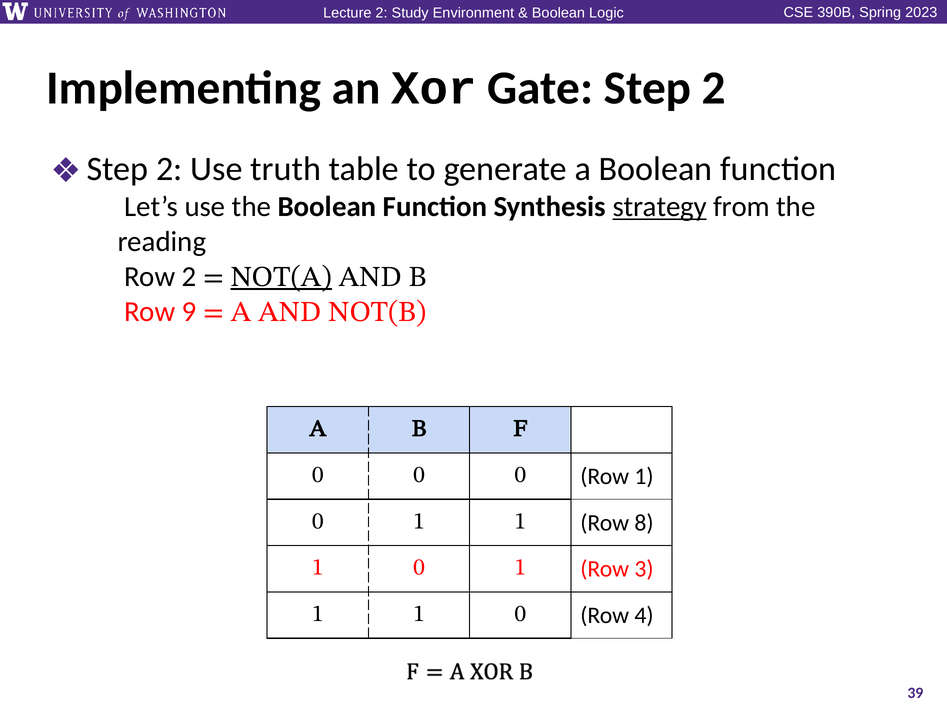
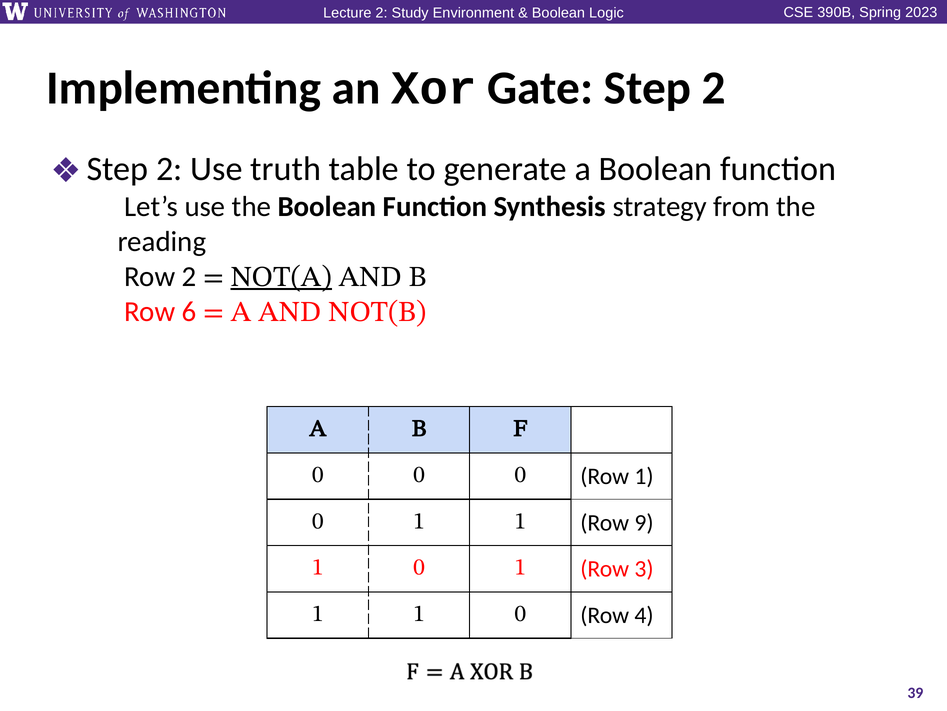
strategy underline: present -> none (660, 207)
9: 9 -> 6 (189, 311)
8: 8 -> 9 (644, 522)
